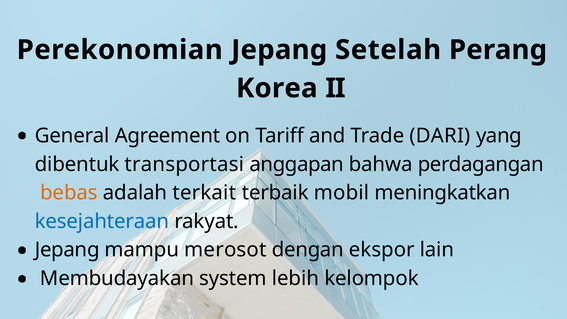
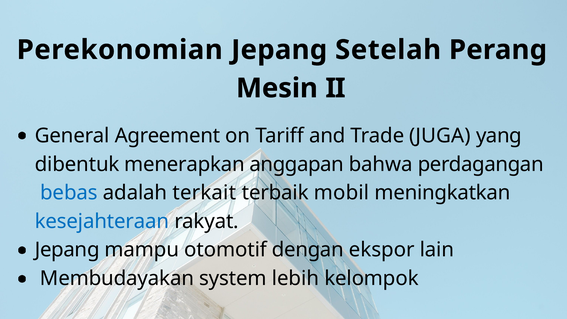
Korea: Korea -> Mesin (277, 88)
DARI: DARI -> JUGA (440, 136)
transportasi: transportasi -> menerapkan (184, 164)
bebas colour: orange -> blue (69, 193)
merosot: merosot -> otomotif (226, 250)
